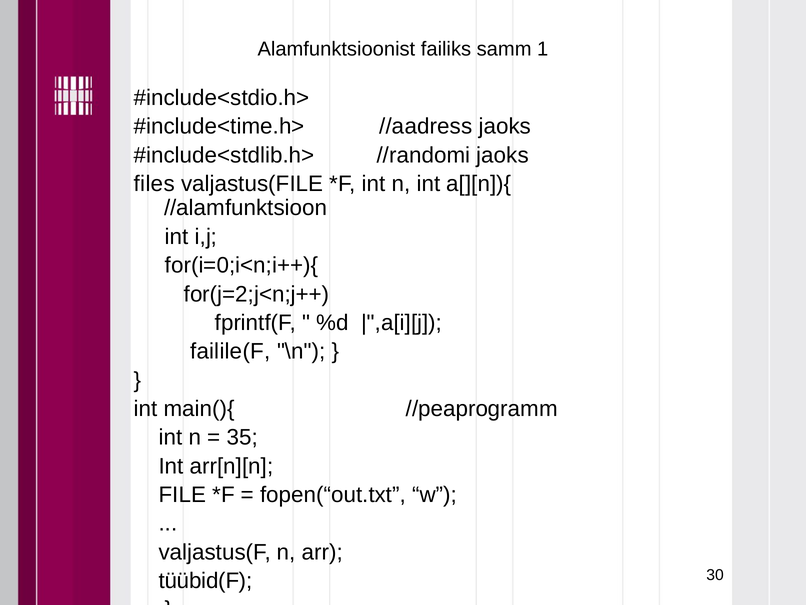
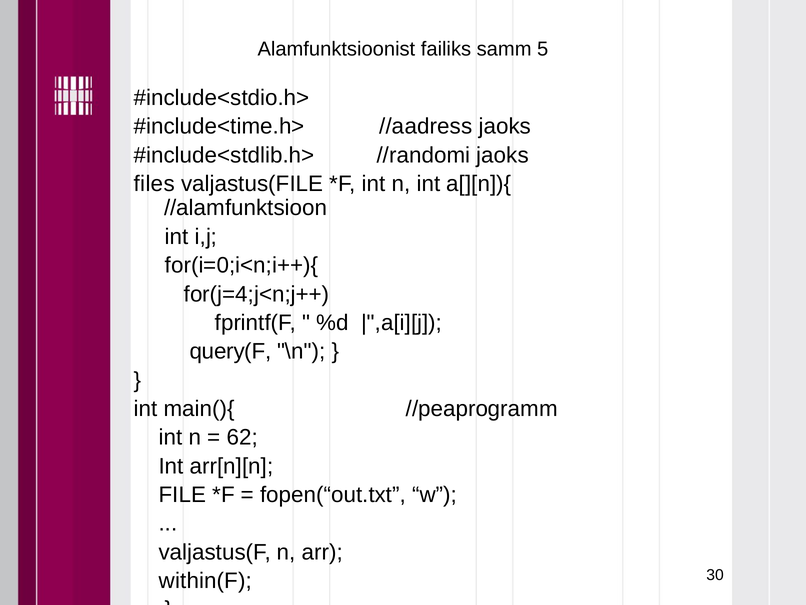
1: 1 -> 5 (543, 49)
for(j=2;j<n;j++: for(j=2;j<n;j++ -> for(j=4;j<n;j++ (257, 294)
failile(F: failile(F -> query(F (230, 351)
35: 35 -> 62 (242, 437)
tüübid(F: tüübid(F -> within(F (205, 580)
